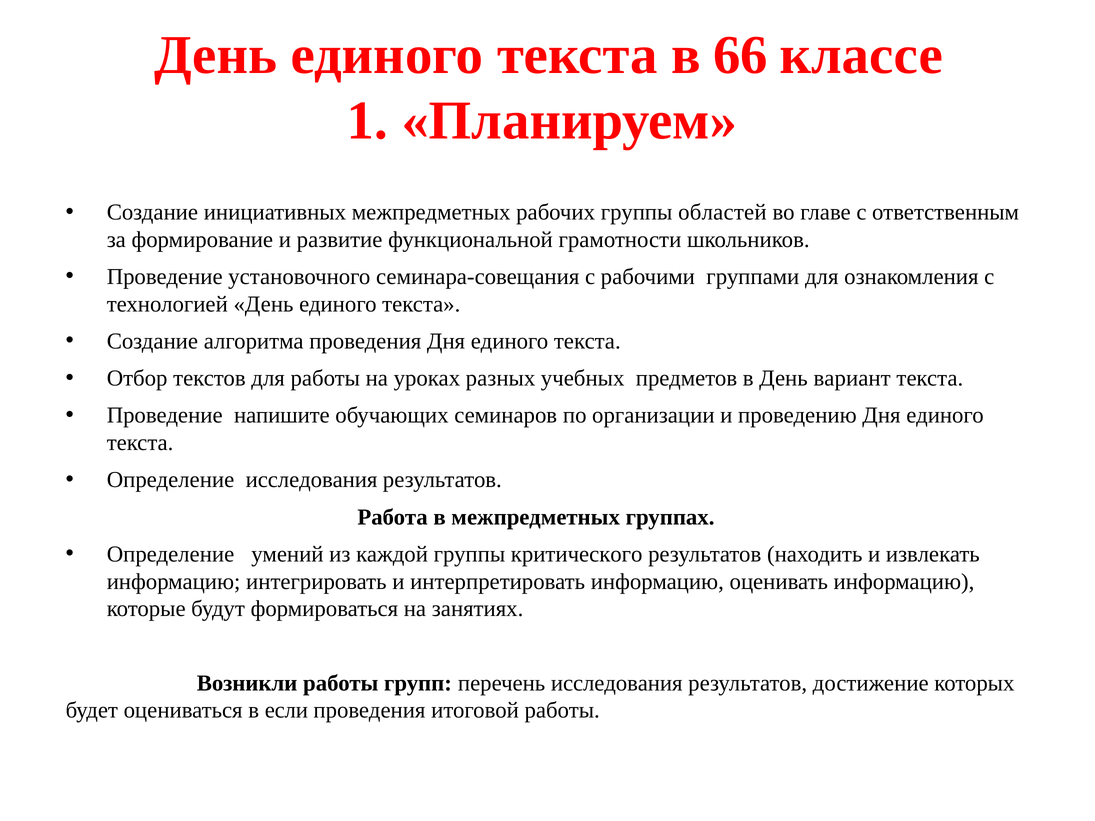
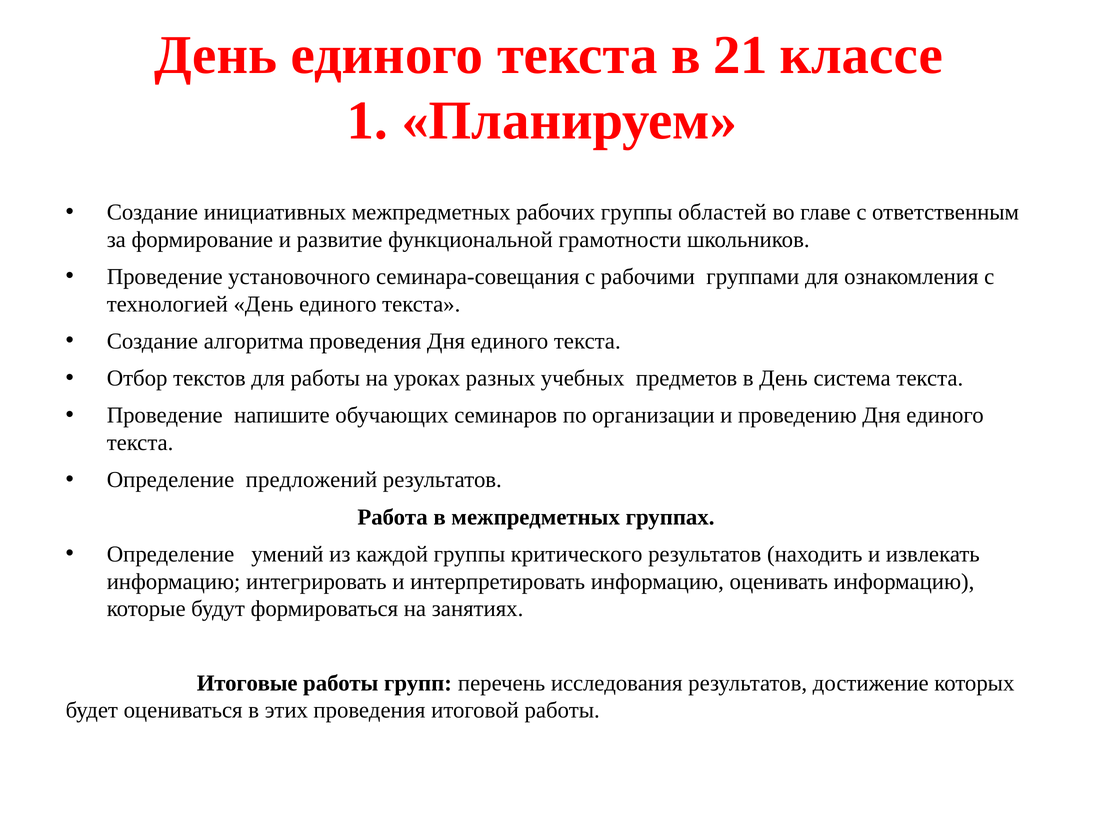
66: 66 -> 21 (741, 55)
вариант: вариант -> система (852, 378)
Определение исследования: исследования -> предложений (311, 480)
Возникли: Возникли -> Итоговые (247, 683)
если: если -> этих (286, 711)
